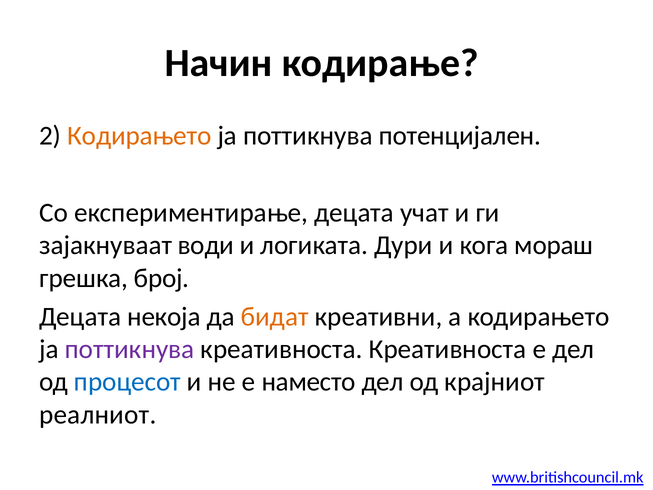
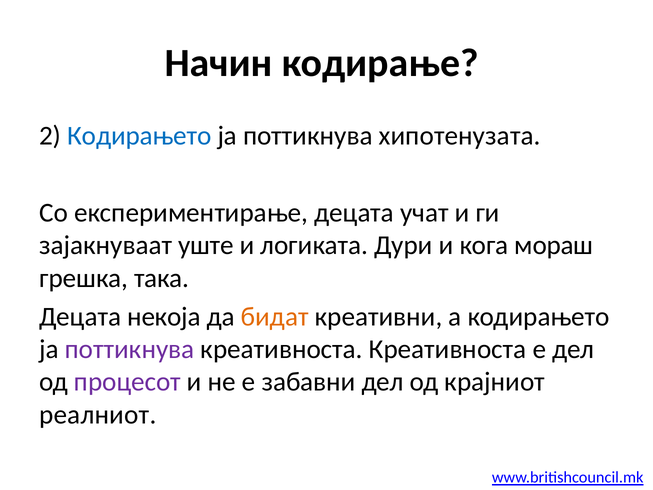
Кодирањето colour: orange -> blue (139, 136)
потенцијален: потенцијален -> хипотенузата (460, 136)
води: води -> уште (206, 245)
број: број -> така (162, 278)
процесот colour: blue -> purple (127, 382)
наместо: наместо -> забавни (309, 382)
